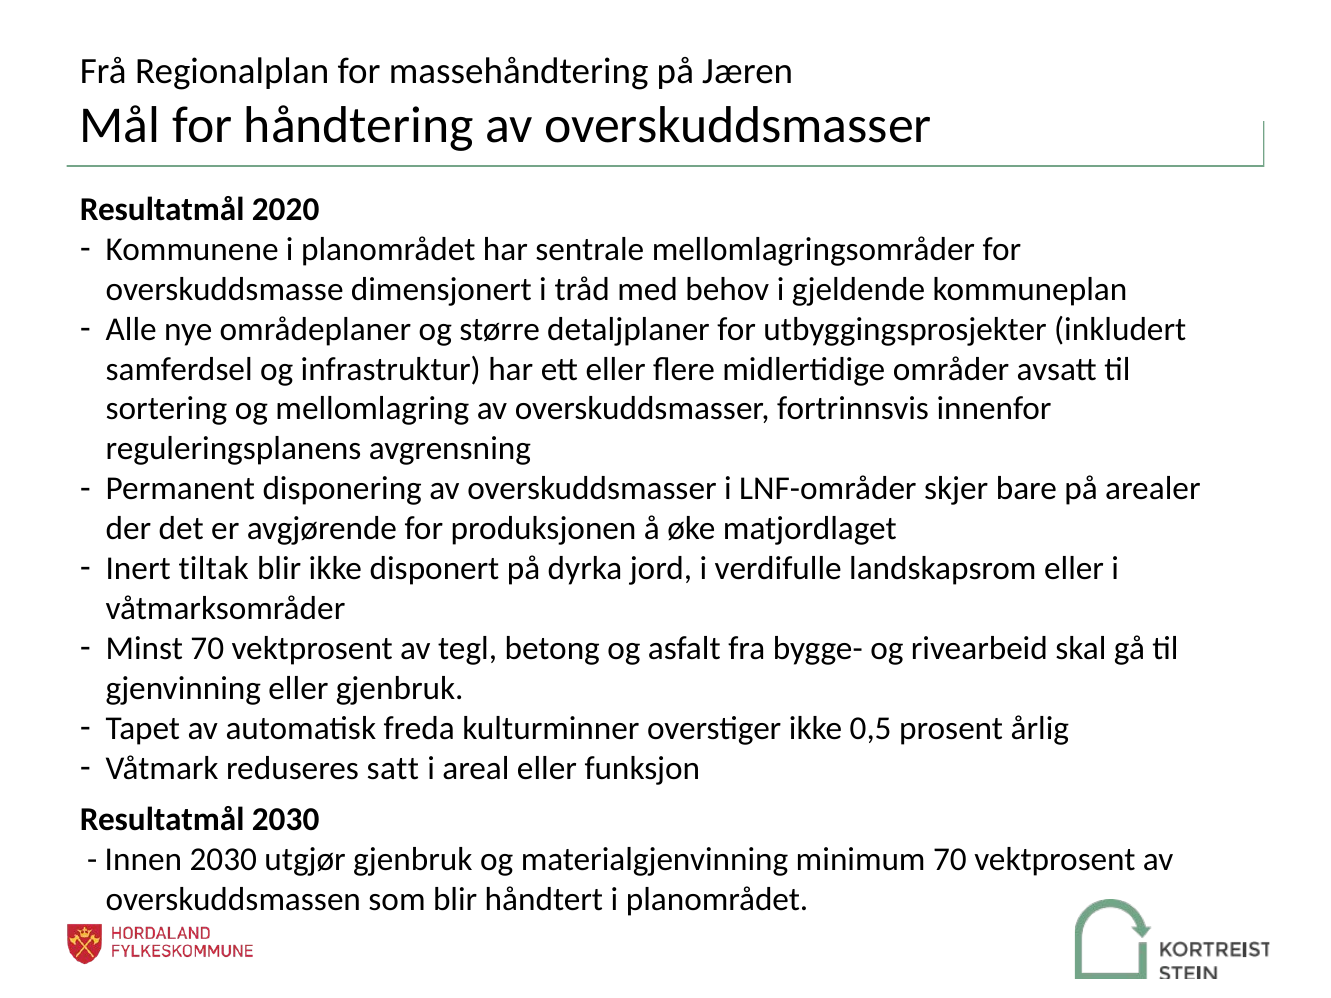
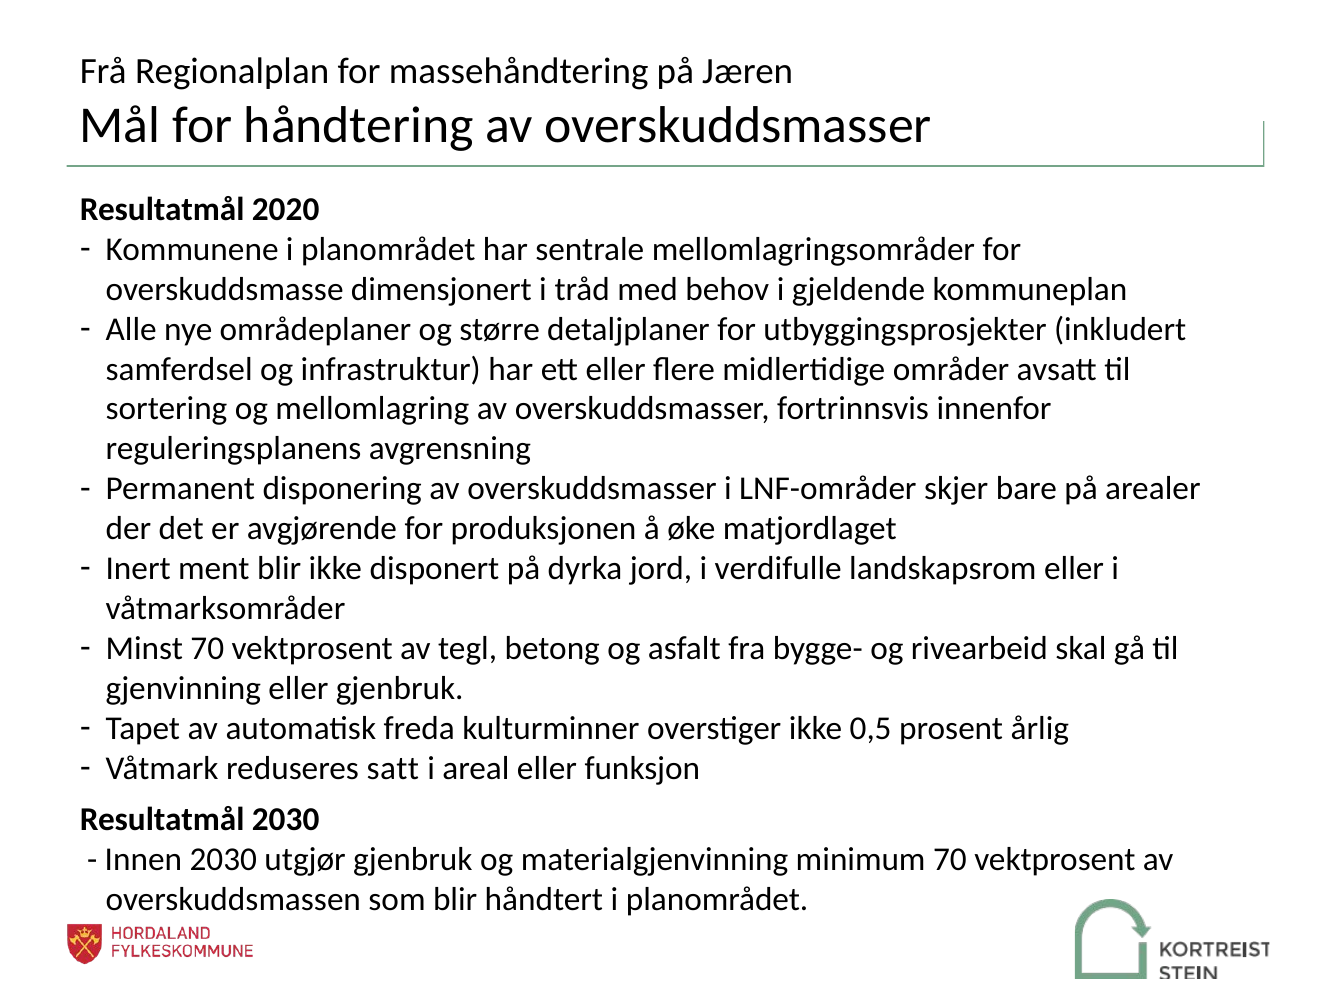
tiltak: tiltak -> ment (214, 569)
